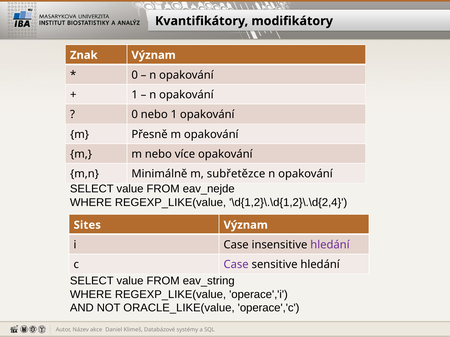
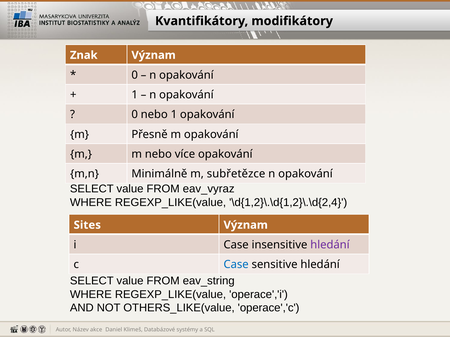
eav_nejde: eav_nejde -> eav_vyraz (209, 189)
Case colour: purple -> blue (236, 265)
ORACLE_LIKE(value: ORACLE_LIKE(value -> OTHERS_LIKE(value (179, 308)
